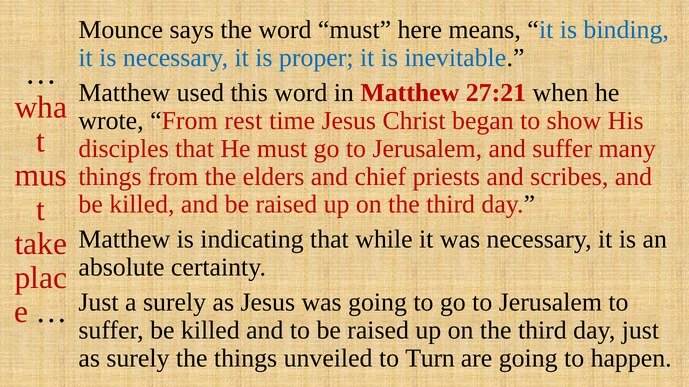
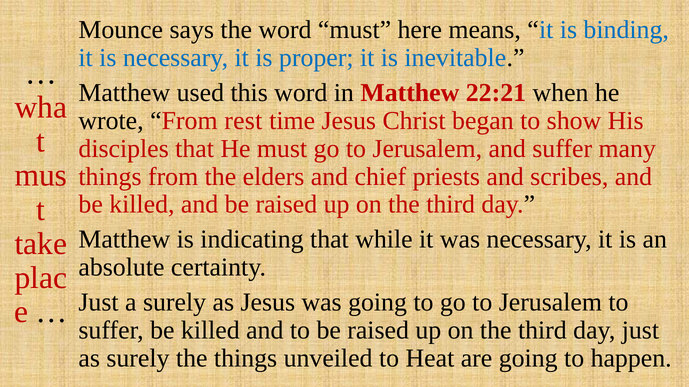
27:21: 27:21 -> 22:21 (496, 93)
Turn: Turn -> Heat (430, 359)
